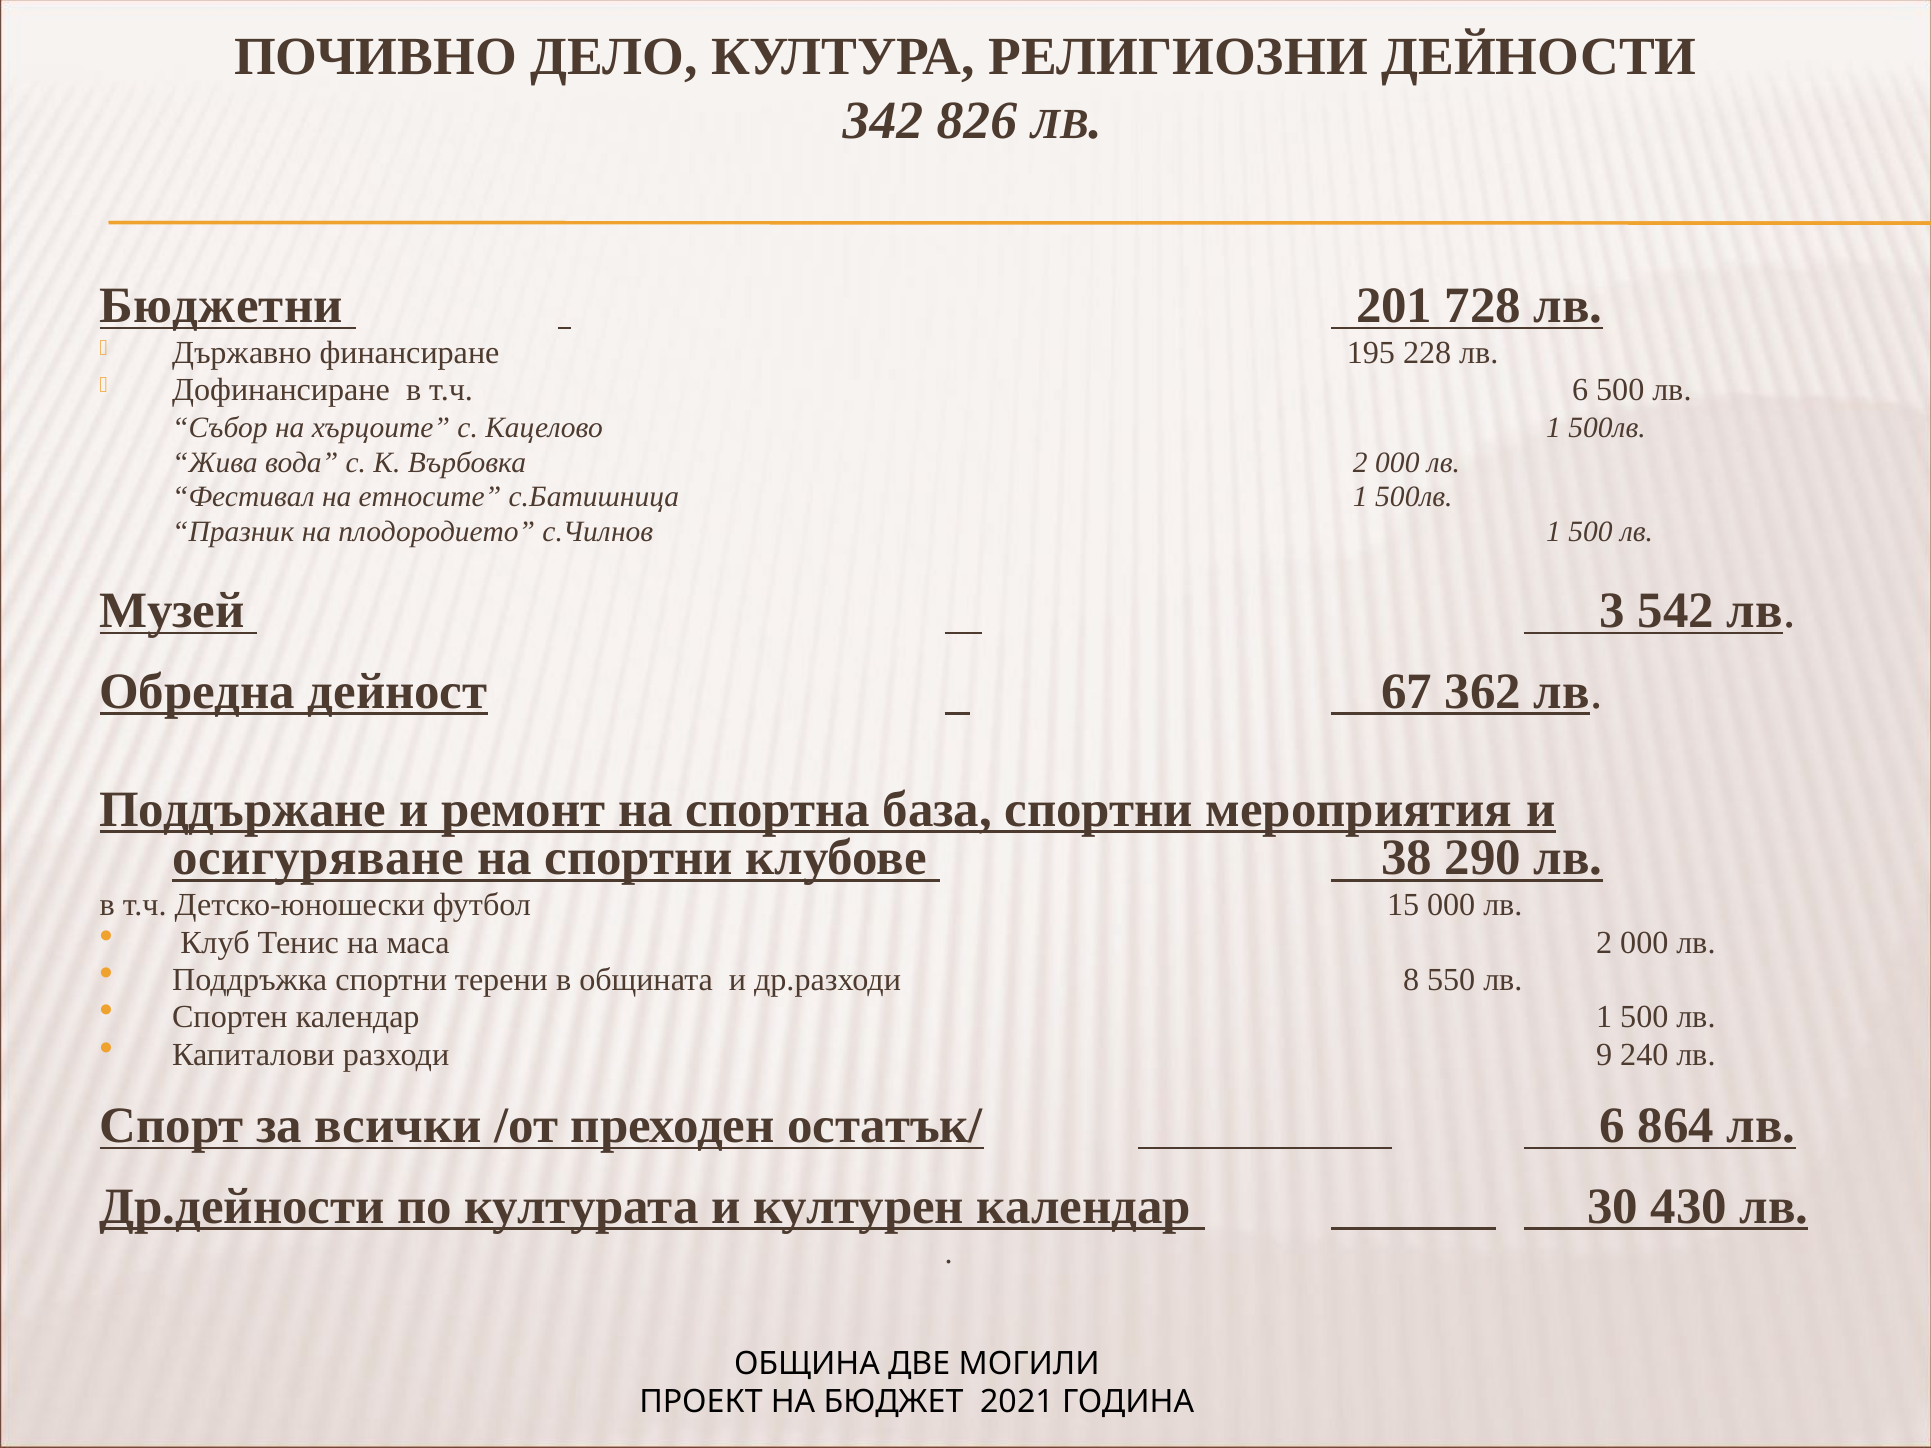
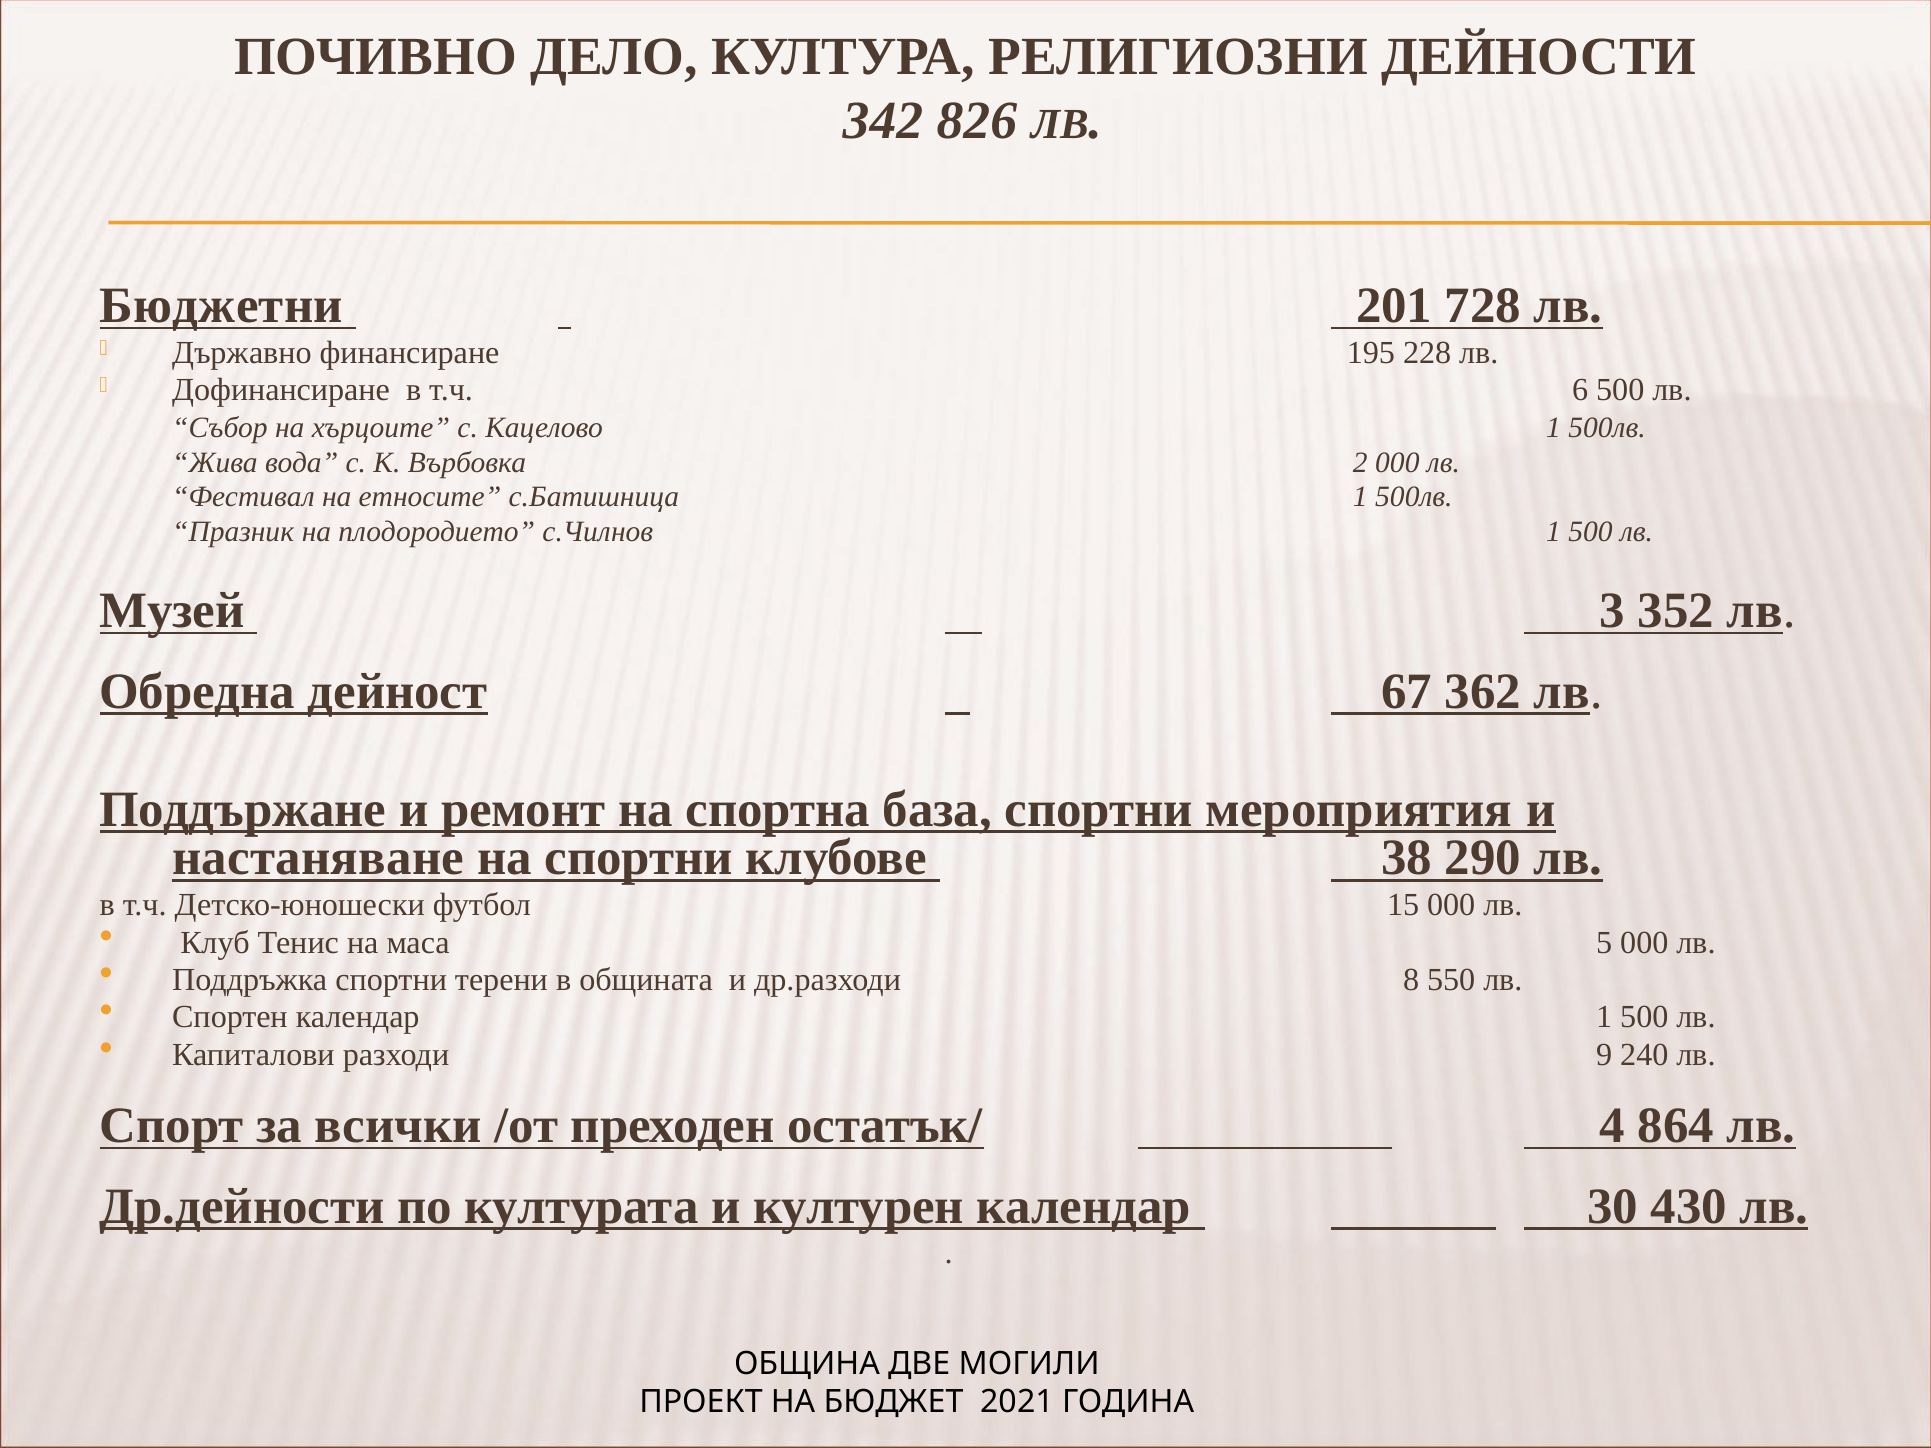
542: 542 -> 352 (1676, 611)
осигуряване: осигуряване -> настаняване (318, 858)
маса 2: 2 -> 5 (1604, 943)
остатък/ 6: 6 -> 4 (1613, 1126)
